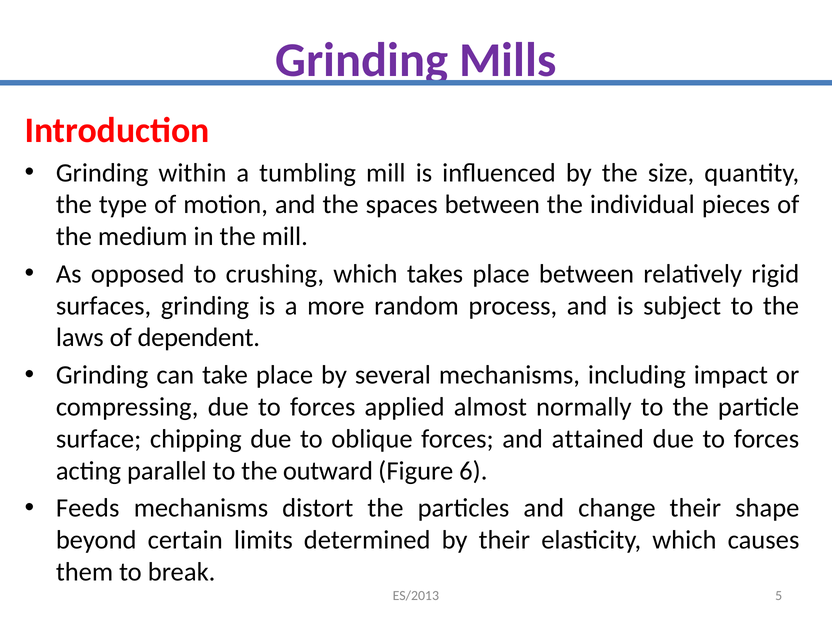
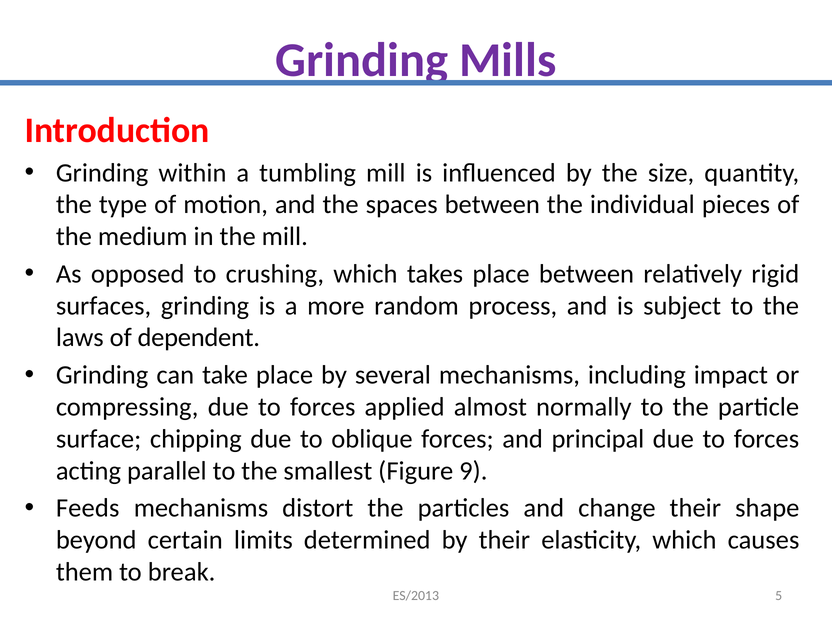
attained: attained -> principal (598, 439)
outward: outward -> smallest (328, 471)
6: 6 -> 9 (473, 471)
